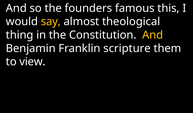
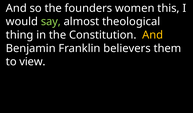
famous: famous -> women (135, 8)
say colour: yellow -> light green (51, 22)
scripture: scripture -> believers (127, 48)
